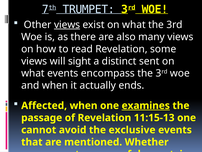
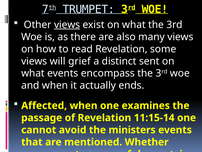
sight: sight -> grief (79, 61)
examines underline: present -> none (146, 105)
11:15-13: 11:15-13 -> 11:15-14 (154, 117)
exclusive: exclusive -> ministers (132, 130)
